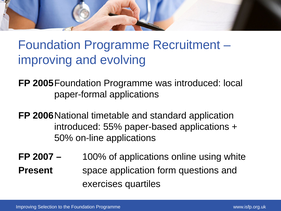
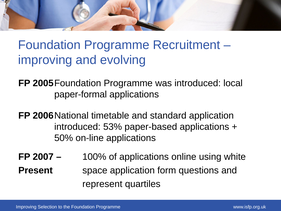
55%: 55% -> 53% (113, 127)
exercises: exercises -> represent (102, 184)
